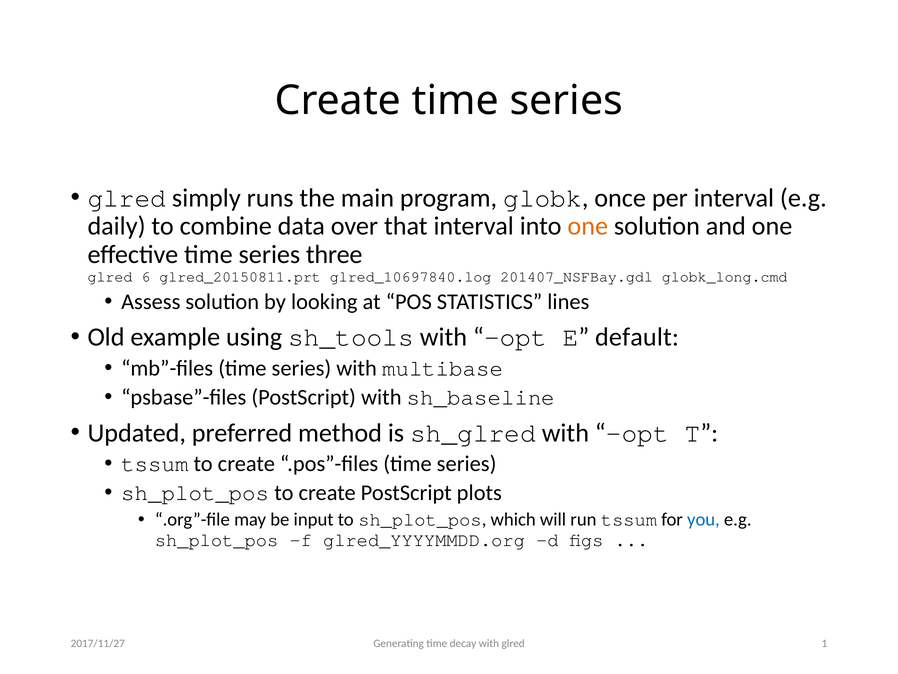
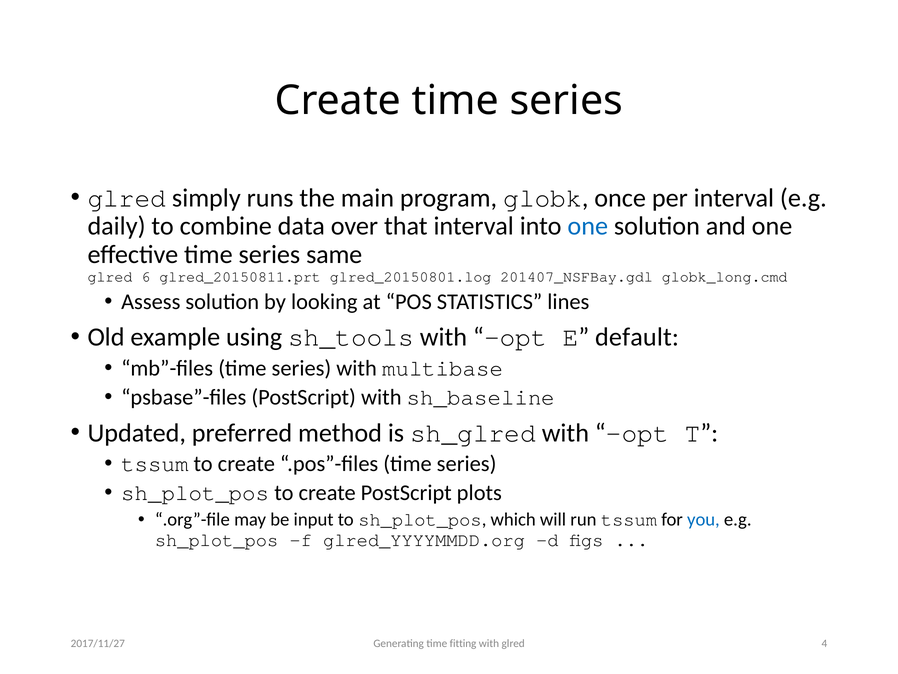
one colour: orange -> blue (588, 226)
three: three -> same (334, 254)
glred_10697840.log: glred_10697840.log -> glred_20150801.log (411, 277)
decay: decay -> fitting (463, 643)
1: 1 -> 4 (824, 643)
